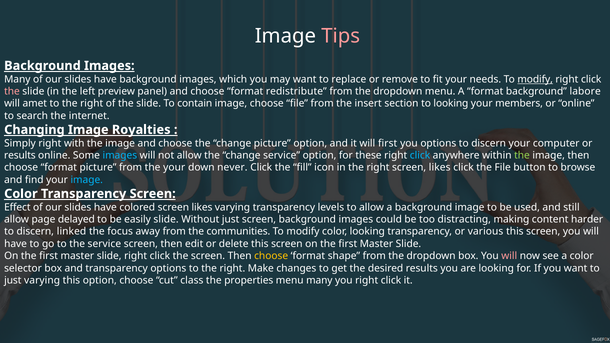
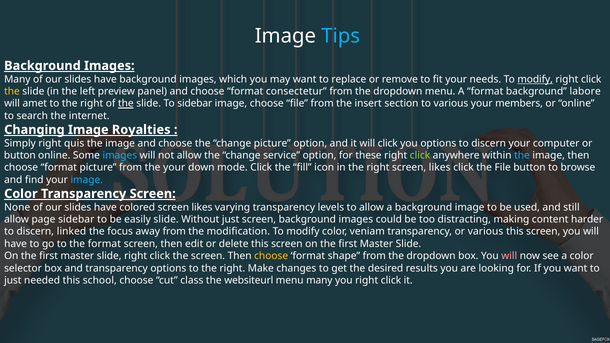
Tips colour: pink -> light blue (341, 36)
the colour: pink -> yellow (12, 91)
redistribute: redistribute -> consectetur (296, 91)
the underline: none -> present (126, 104)
To contain: contain -> sidebar (195, 104)
to looking: looking -> various (451, 104)
with: with -> quis (74, 143)
will first: first -> click (388, 143)
results: results -> button (20, 155)
click colour: light blue -> light green (420, 155)
the colour: light green -> light blue (522, 155)
never: never -> mode (232, 168)
Effect: Effect -> None (17, 207)
page delayed: delayed -> sidebar (76, 220)
communities: communities -> modification (238, 232)
color looking: looking -> veniam (367, 232)
the service: service -> format (104, 244)
just varying: varying -> needed (42, 280)
this option: option -> school (100, 280)
properties: properties -> websiteurl (249, 280)
